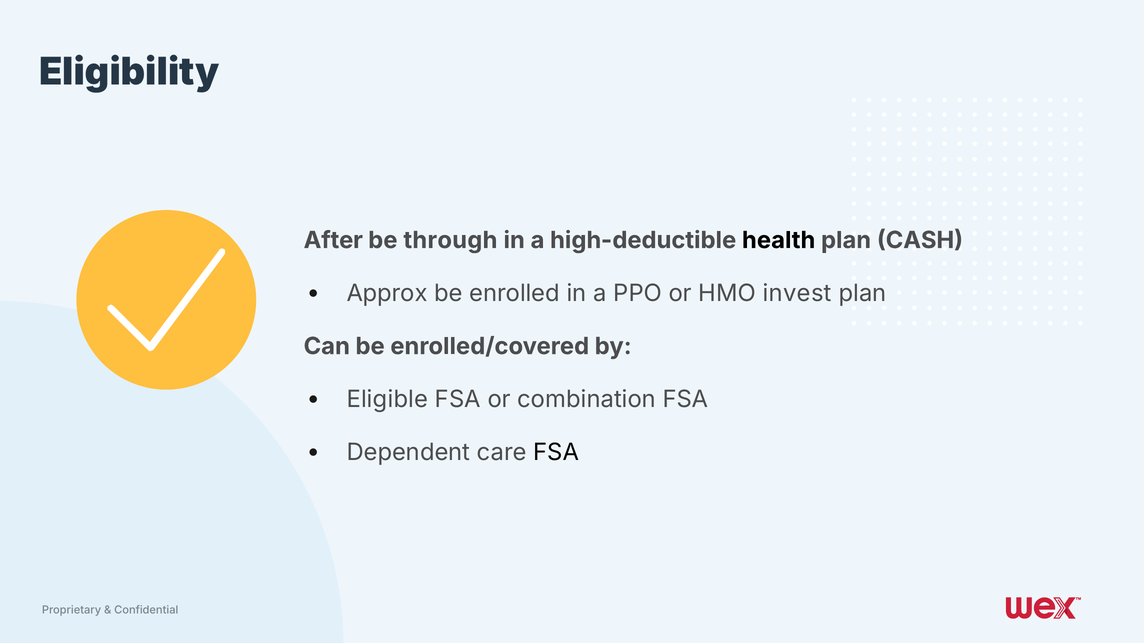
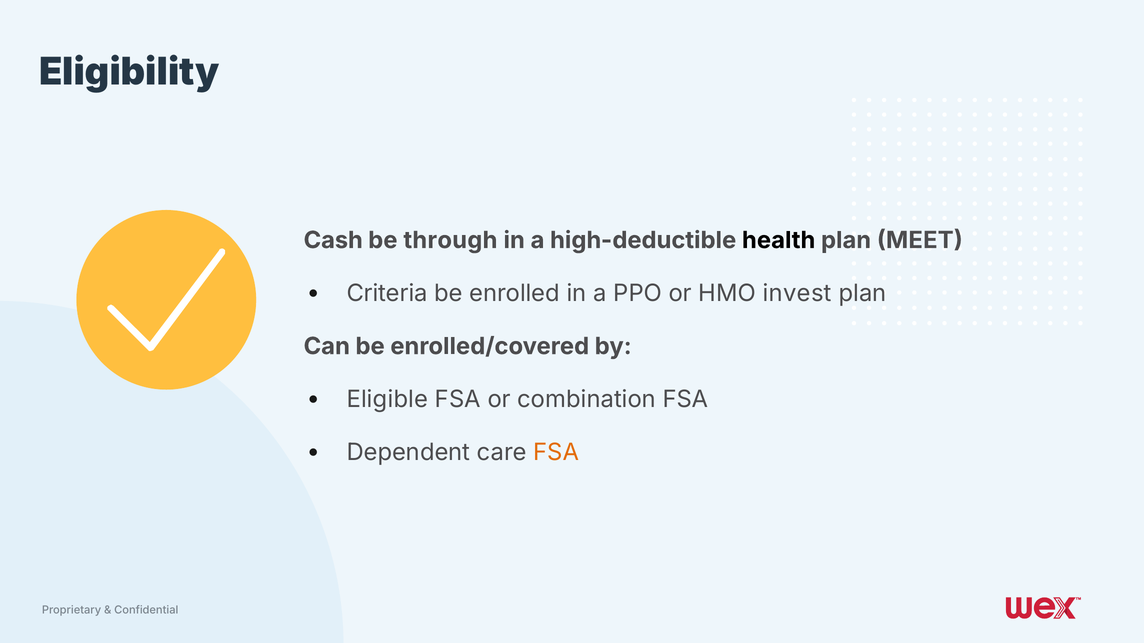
After: After -> Cash (333, 240)
CASH: CASH -> MEET (920, 240)
Approx: Approx -> Criteria (387, 293)
FSA colour: black -> orange (556, 453)
